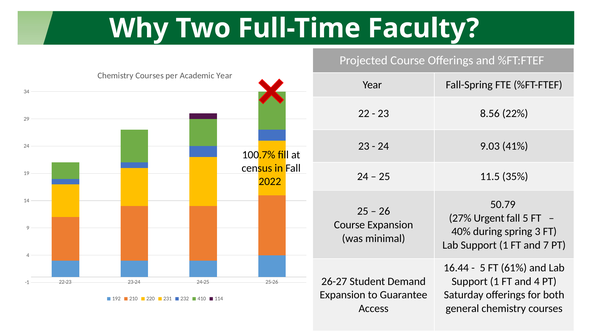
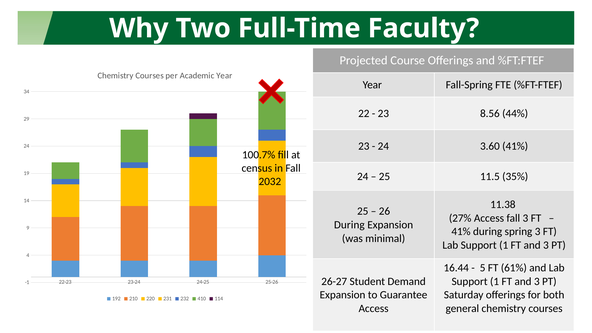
22%: 22% -> 44% (515, 114)
9.03: 9.03 -> 3.60 (490, 146)
2022: 2022 -> 2032 (270, 182)
50.79: 50.79 -> 11.38 (503, 204)
27% Urgent: Urgent -> Access (489, 218)
fall 5: 5 -> 3 (525, 218)
Course: Course -> During (349, 225)
40%: 40% -> 41% (461, 232)
7: 7 -> 3 (546, 245)
4: 4 -> 3 (537, 281)
